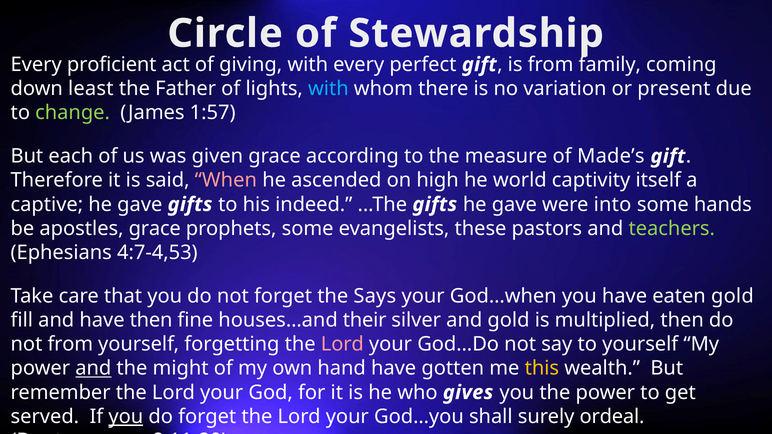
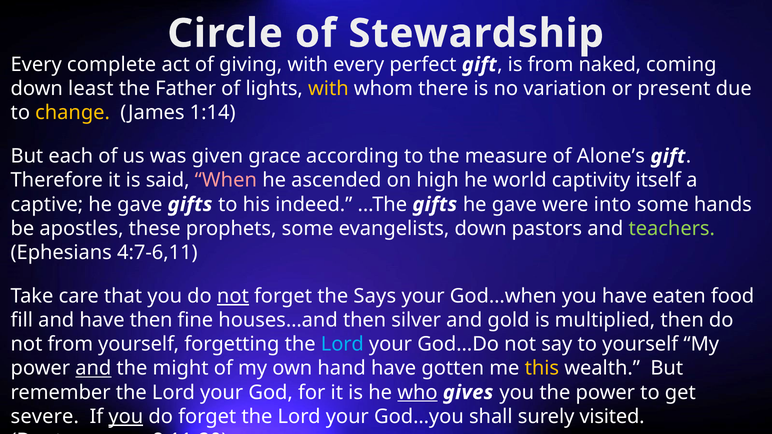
proficient: proficient -> complete (112, 65)
family: family -> naked (610, 65)
with colour: light blue -> yellow (328, 89)
change colour: light green -> yellow (73, 113)
1:57: 1:57 -> 1:14 (213, 113)
Made’s: Made’s -> Alone’s (611, 156)
apostles grace: grace -> these (155, 229)
evangelists these: these -> down (481, 229)
4:7-4,53: 4:7-4,53 -> 4:7-6,11 (157, 253)
not underline: none -> present (233, 296)
eaten gold: gold -> food (733, 296)
houses…and their: their -> then (365, 320)
Lord colour: pink -> light blue (342, 344)
who underline: none -> present (417, 393)
served: served -> severe (45, 417)
ordeal: ordeal -> visited (612, 417)
